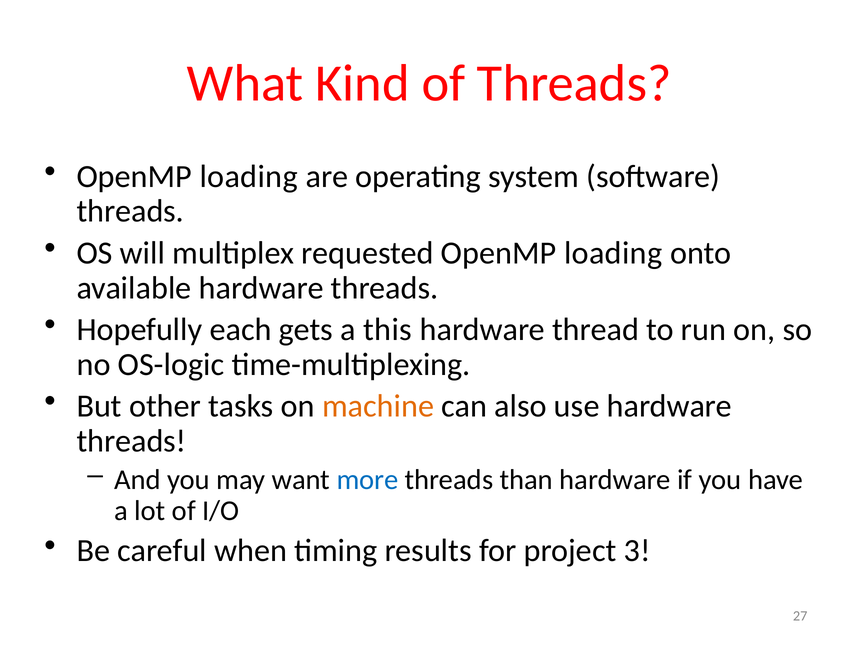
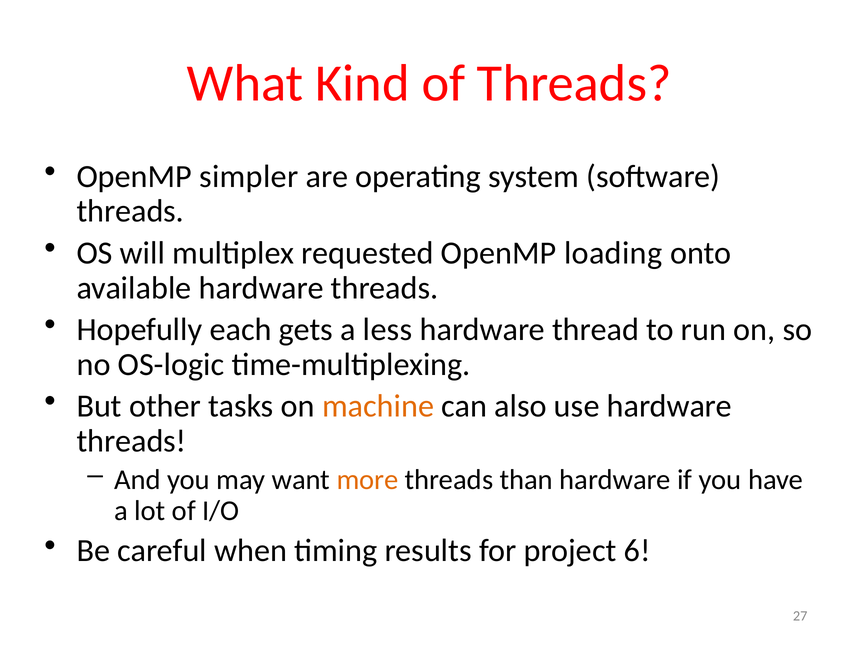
loading: loading -> simpler (249, 176)
this: this -> less (388, 329)
more colour: blue -> orange (367, 479)
3: 3 -> 6 (637, 550)
